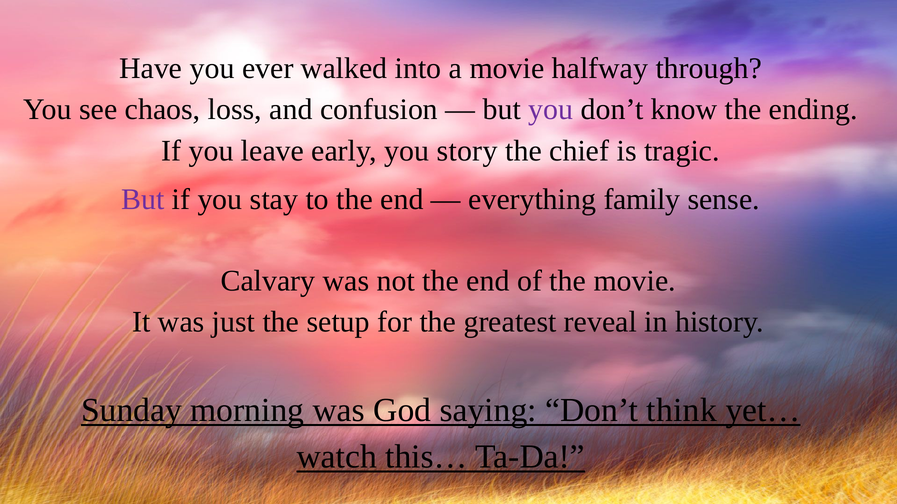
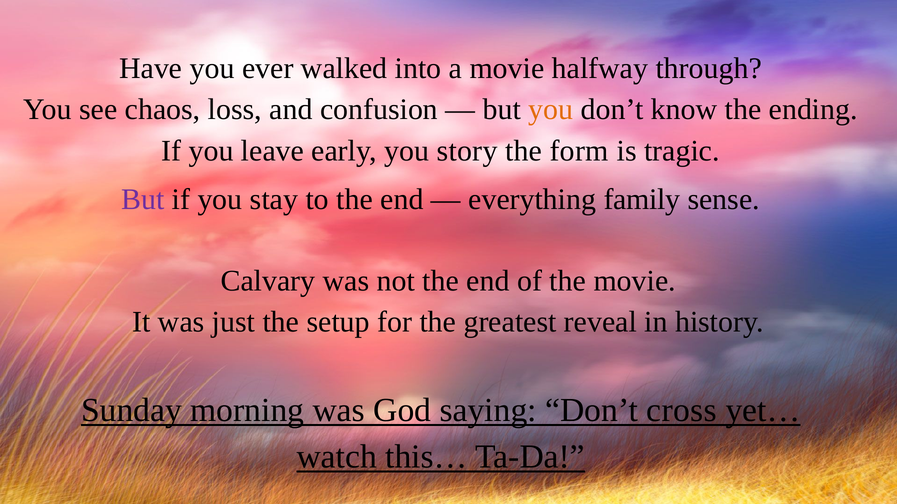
you colour: purple -> orange (551, 110)
chief: chief -> form (579, 151)
think: think -> cross (682, 411)
